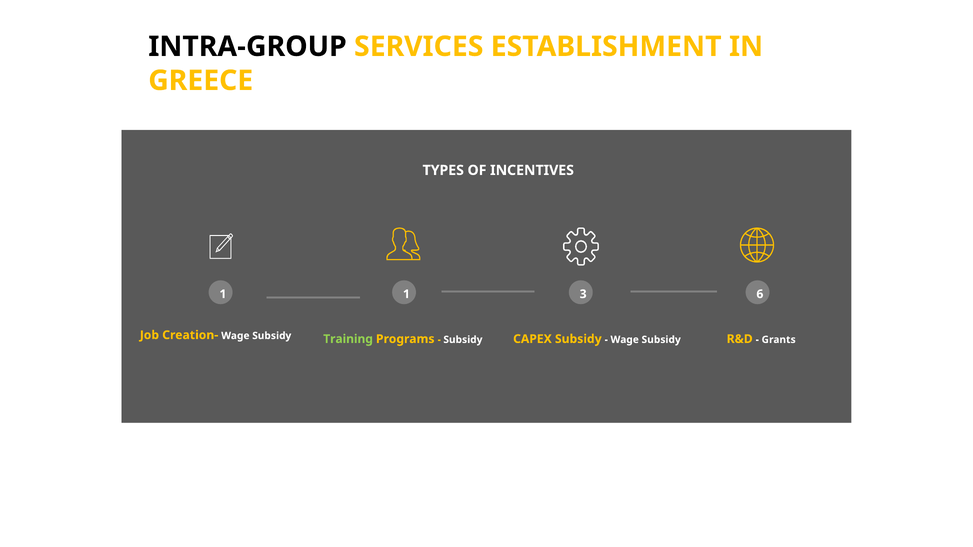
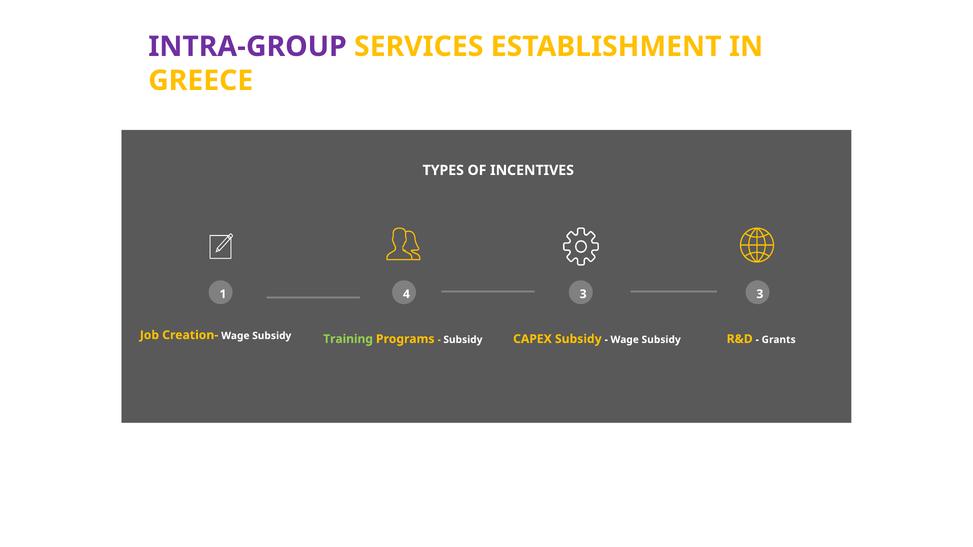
INTRA-GROUP colour: black -> purple (247, 47)
1 1: 1 -> 4 (406, 294)
3 6: 6 -> 3 (760, 294)
